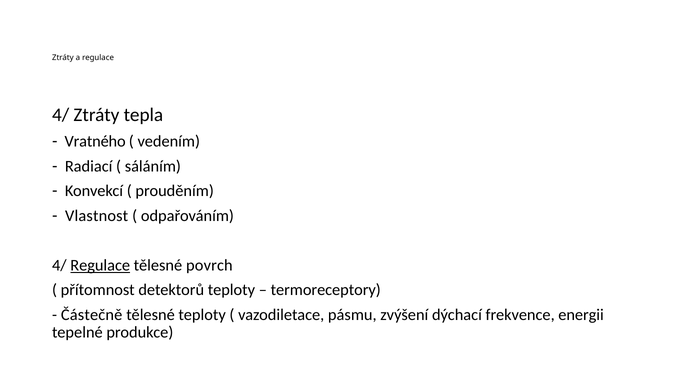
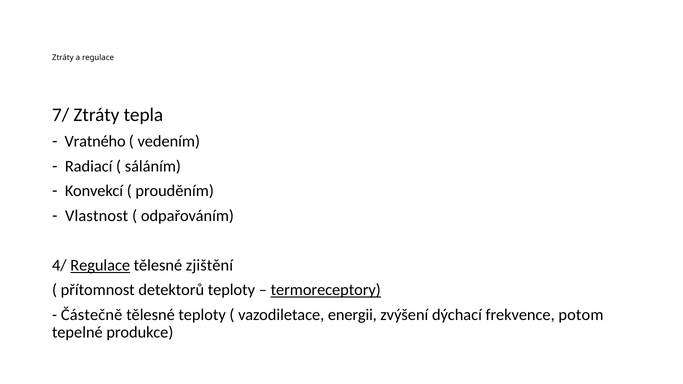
4/: 4/ -> 7/ (61, 115)
povrch: povrch -> zjištění (209, 265)
termoreceptory underline: none -> present (326, 290)
pásmu: pásmu -> energii (352, 315)
energii: energii -> potom (581, 315)
